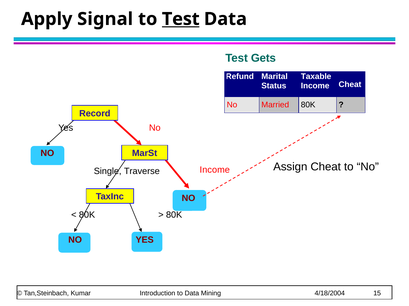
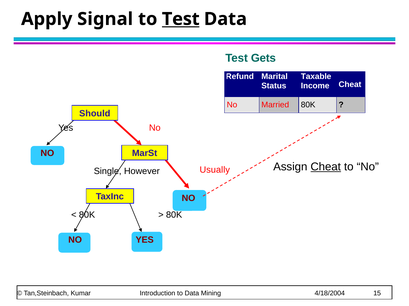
Record: Record -> Should (95, 114)
Cheat underline: none -> present (326, 167)
Income: Income -> Usually (215, 170)
Traverse: Traverse -> However (142, 172)
